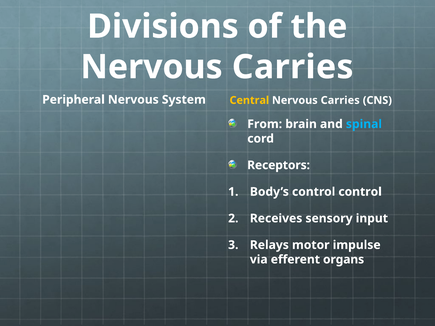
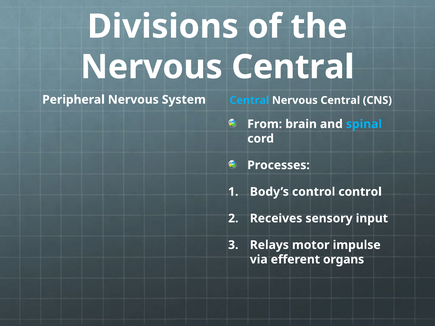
Carries: Carries -> Central (293, 67)
Central colour: yellow -> light blue (249, 100)
Carries: Carries -> Central (340, 100)
Receptors: Receptors -> Processes (279, 165)
